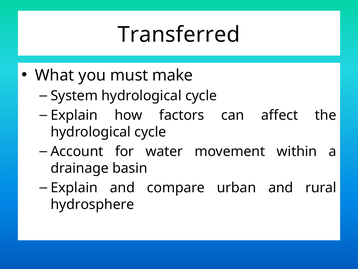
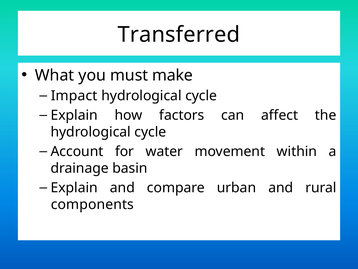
System: System -> Impact (74, 96)
hydrosphere: hydrosphere -> components (92, 204)
